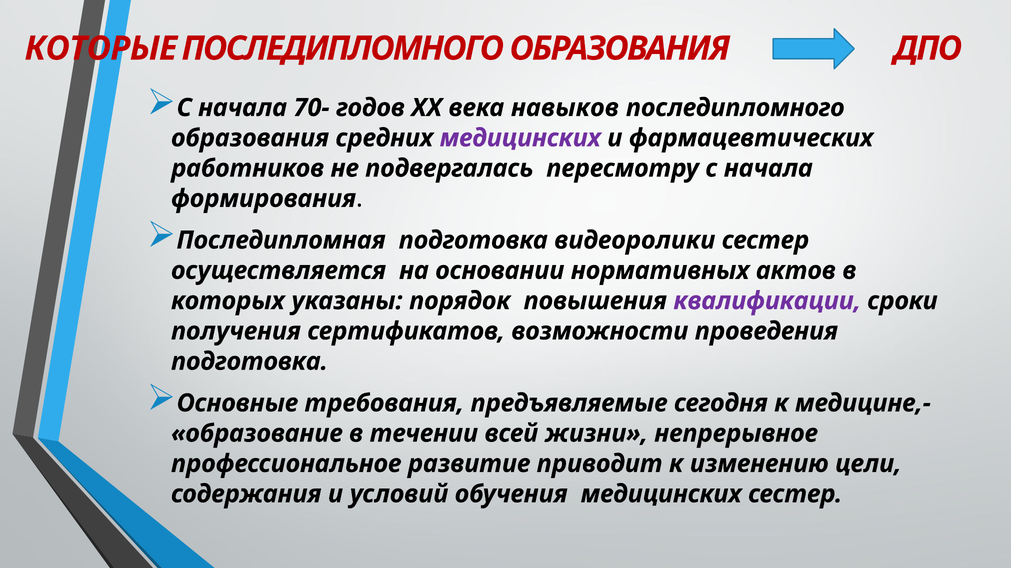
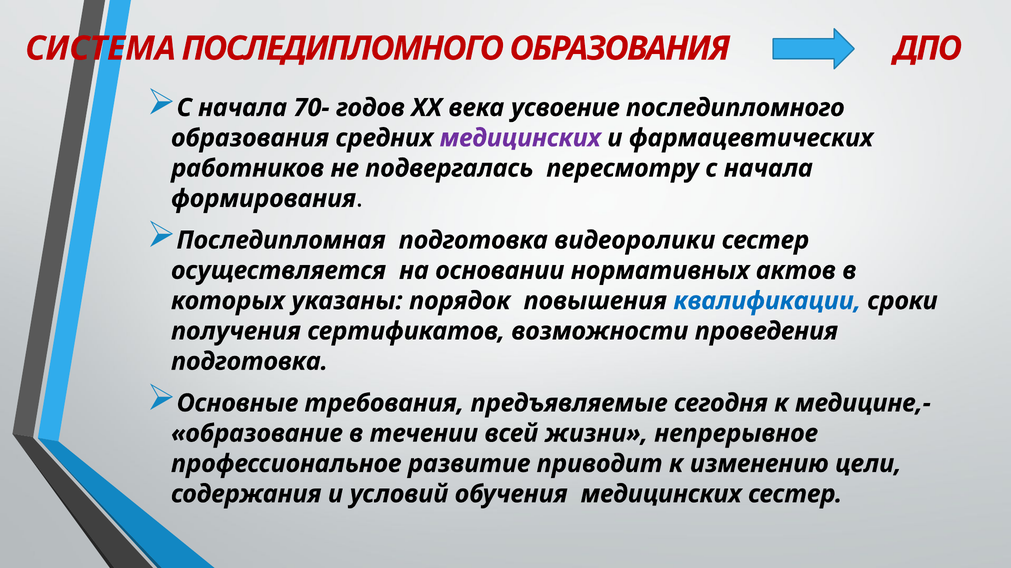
КОТОРЫЕ: КОТОРЫЕ -> СИСТЕМА (101, 49)
навыков: навыков -> усвоение (565, 108)
квалификации colour: purple -> blue (767, 301)
